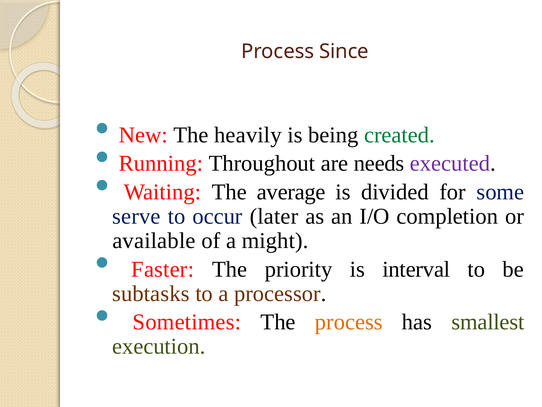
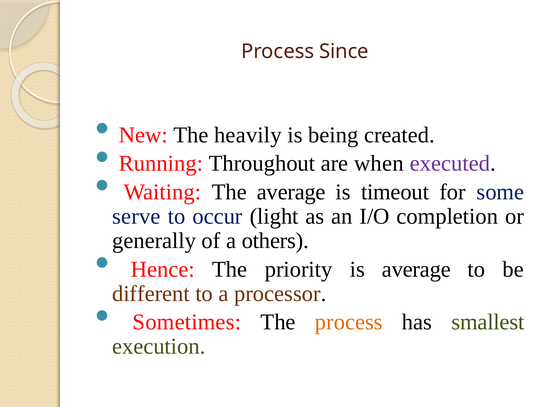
created colour: green -> black (399, 135)
needs: needs -> when (379, 163)
divided: divided -> timeout (395, 192)
later: later -> light (274, 216)
available: available -> generally (154, 240)
might: might -> others (275, 240)
Faster: Faster -> Hence (163, 269)
is interval: interval -> average (416, 269)
subtasks: subtasks -> different (151, 293)
